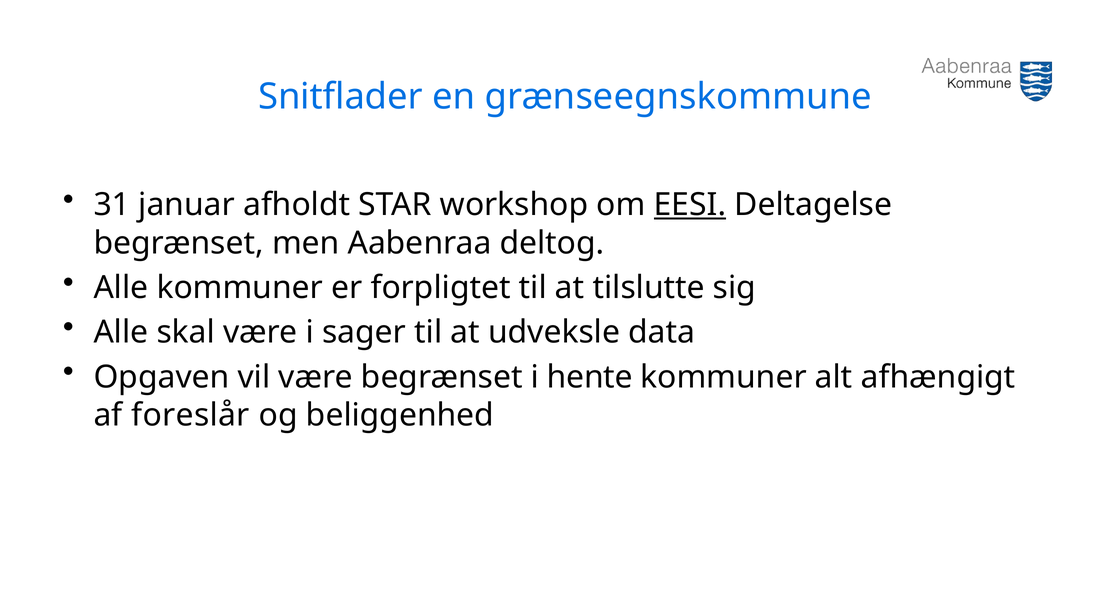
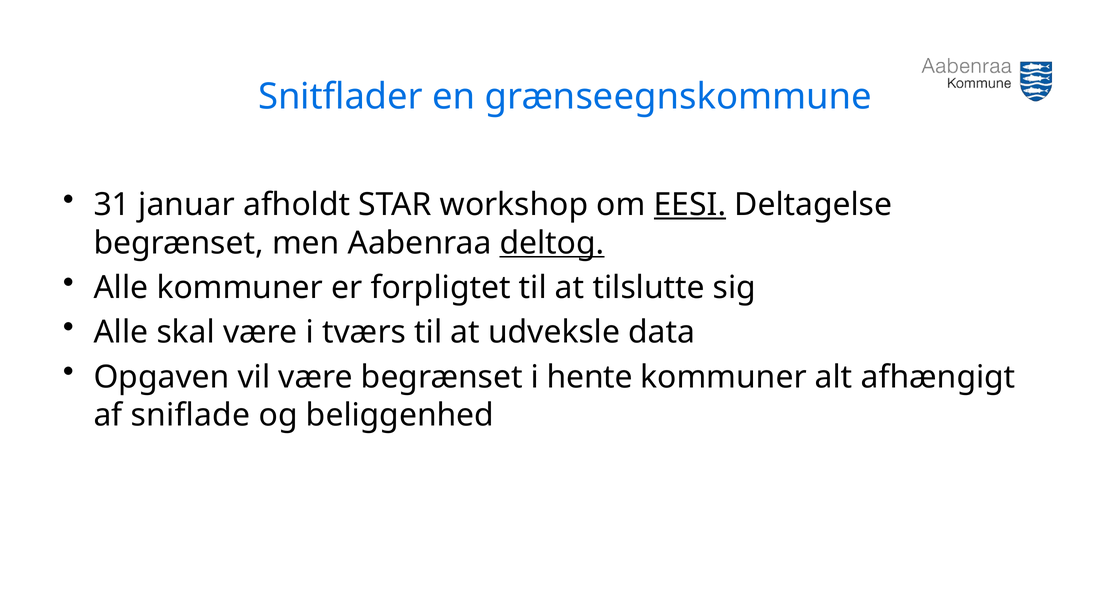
deltog underline: none -> present (552, 243)
sager: sager -> tværs (364, 333)
foreslår: foreslår -> sniflade (191, 416)
